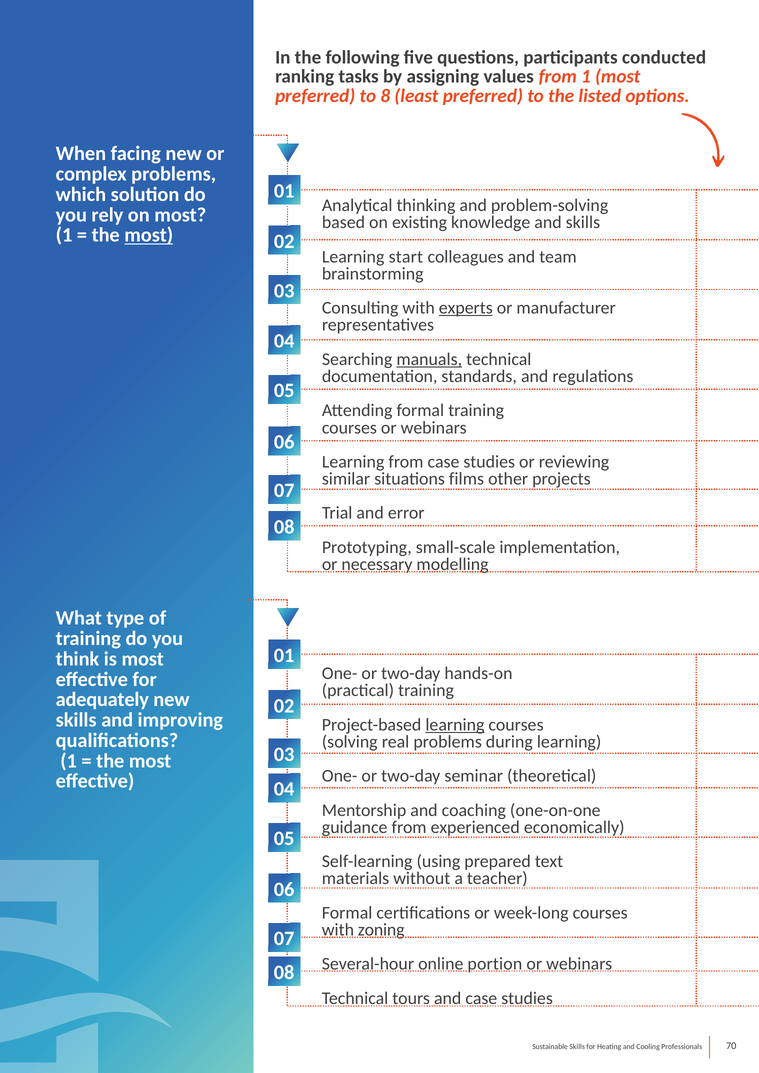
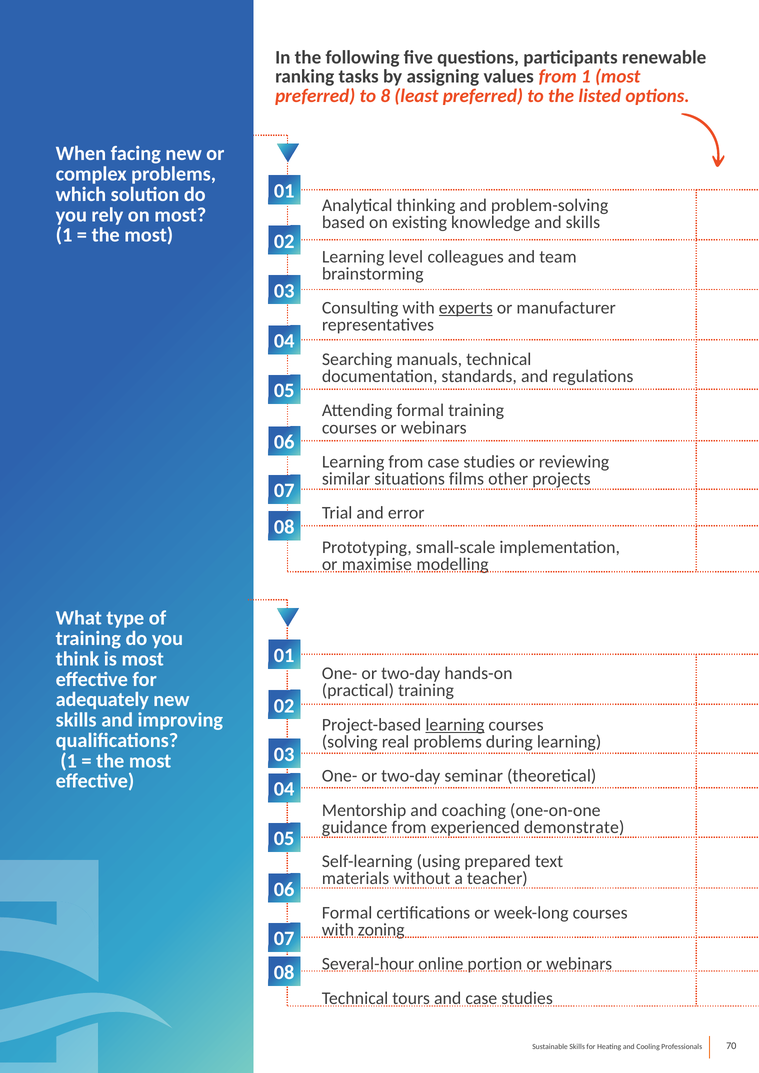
conducted: conducted -> renewable (664, 57)
most underline: present -> none (149, 235)
start: start -> level (406, 257)
manuals underline: present -> none (429, 359)
necessary: necessary -> maximise (377, 565)
economically: economically -> demonstrate (574, 828)
